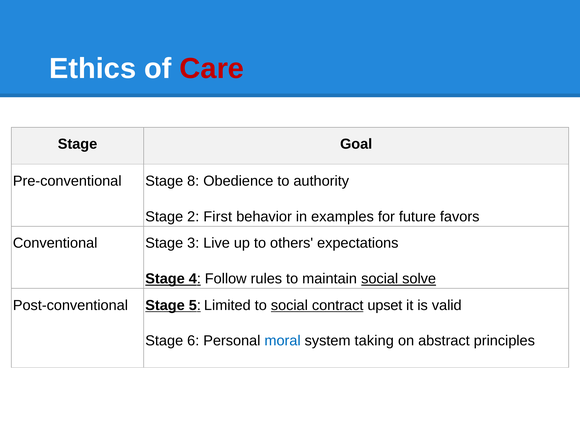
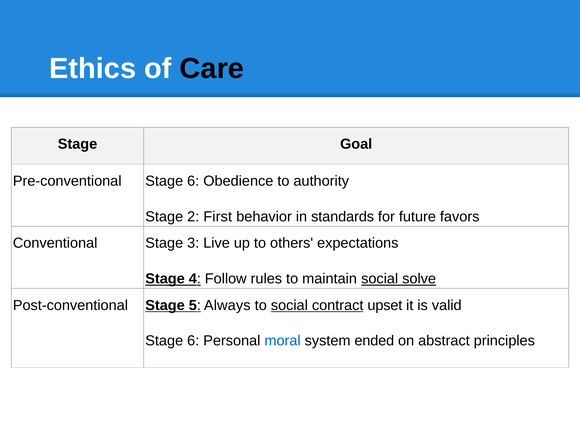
Care colour: red -> black (212, 69)
Pre-conventional Stage 8: 8 -> 6 (193, 181)
examples: examples -> standards (343, 217)
Limited: Limited -> Always (227, 305)
taking: taking -> ended (374, 341)
